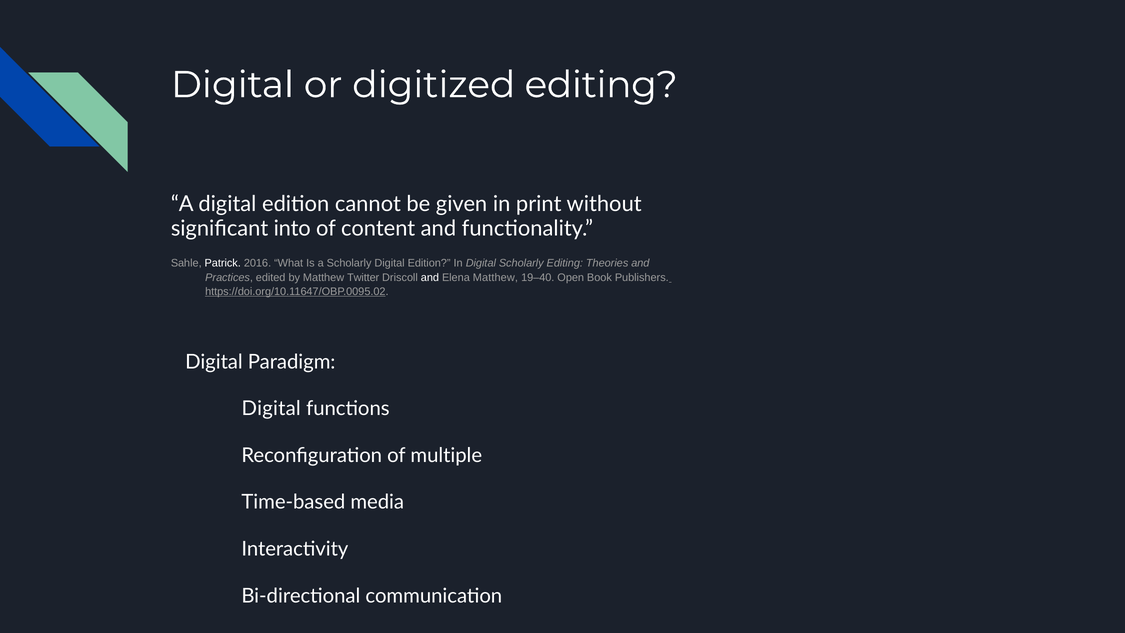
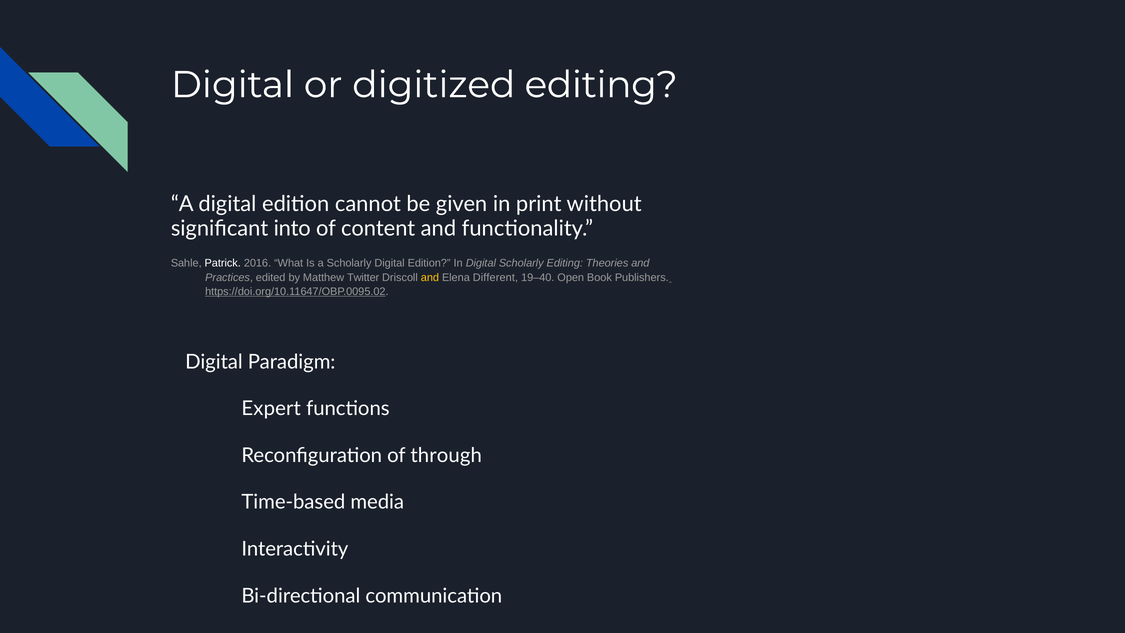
and colour: white -> yellow (430, 277)
Elena Matthew: Matthew -> Different (495, 277)
Digital: Digital -> Expert (271, 409)
multiple: multiple -> through (446, 455)
